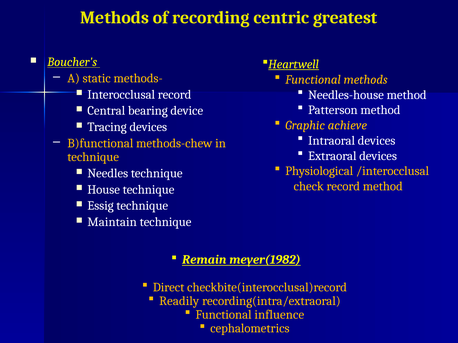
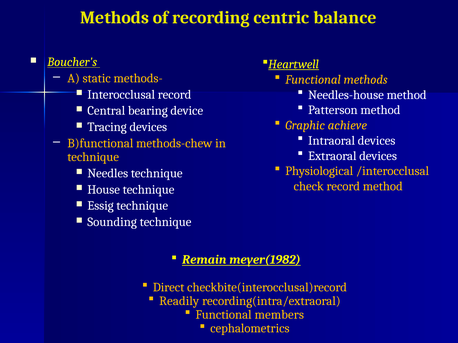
greatest: greatest -> balance (345, 18)
Maintain: Maintain -> Sounding (112, 222)
influence: influence -> members (279, 315)
